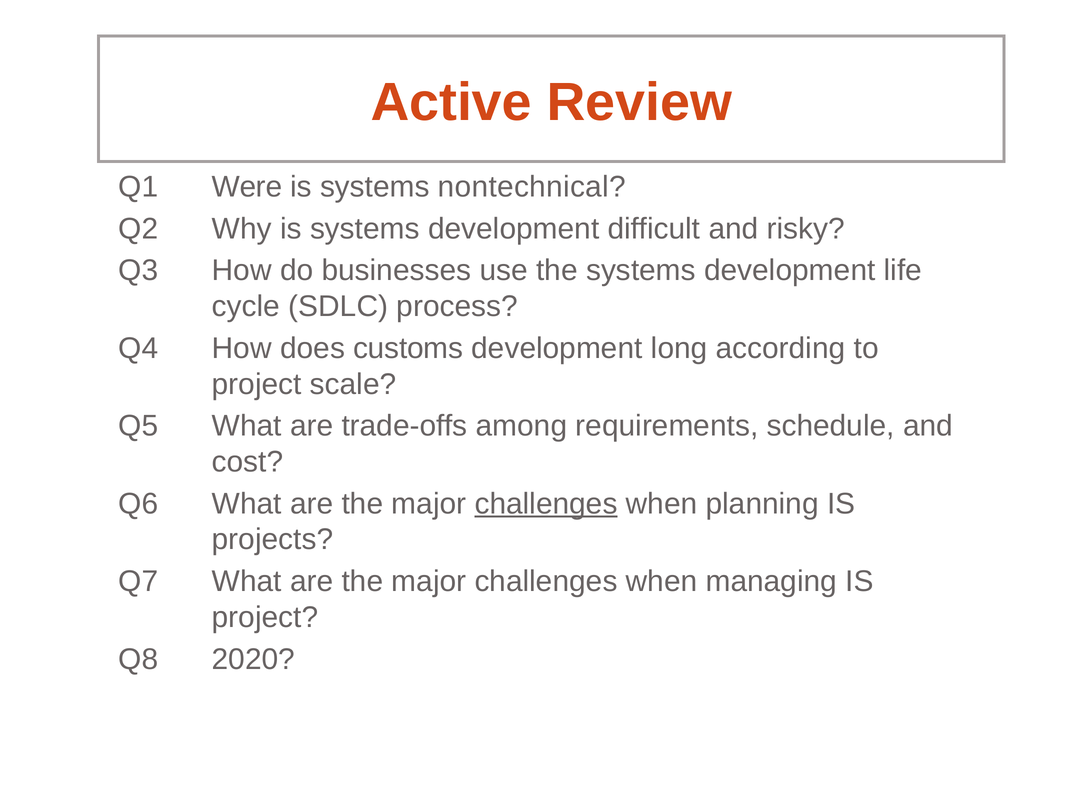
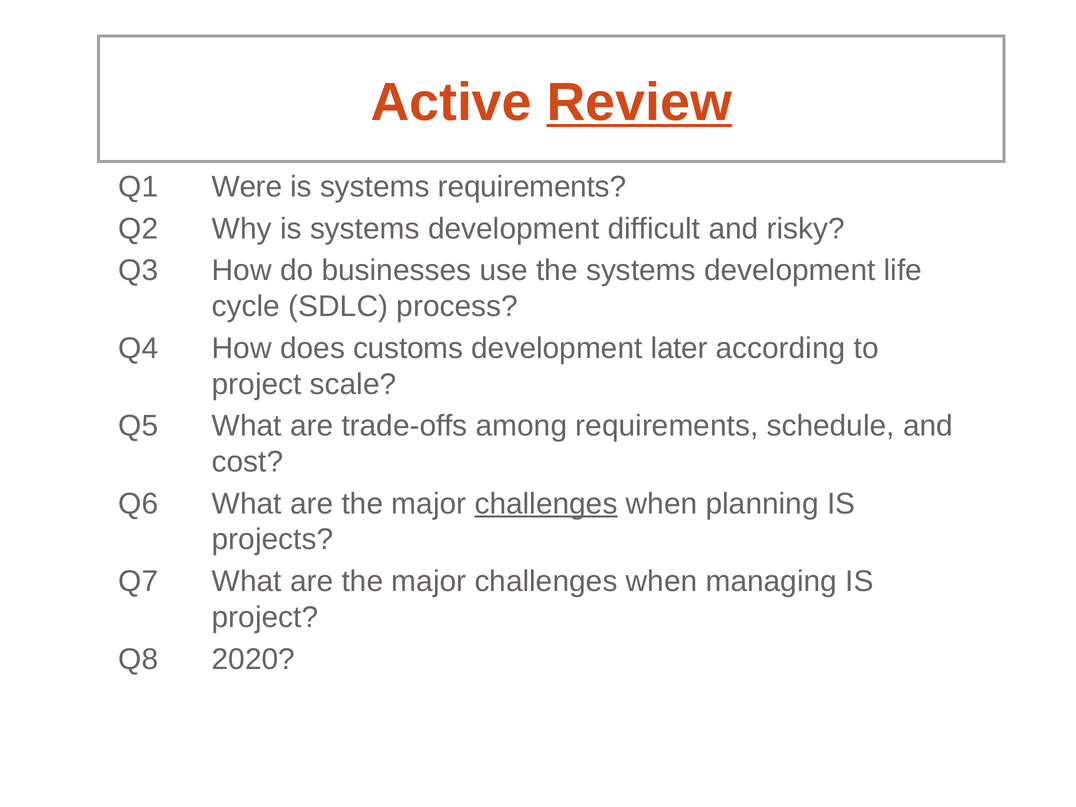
Review underline: none -> present (639, 102)
systems nontechnical: nontechnical -> requirements (532, 187)
long: long -> later (679, 348)
